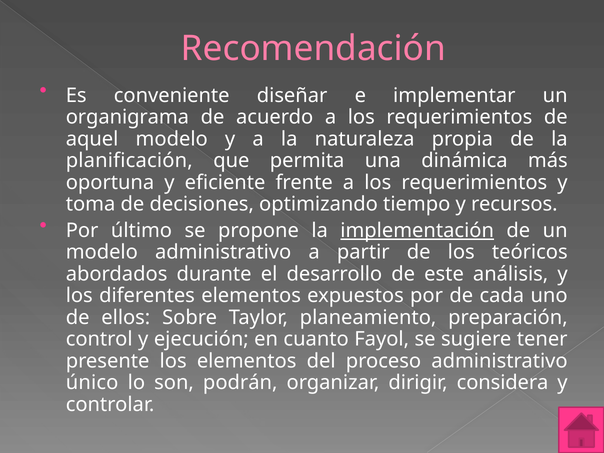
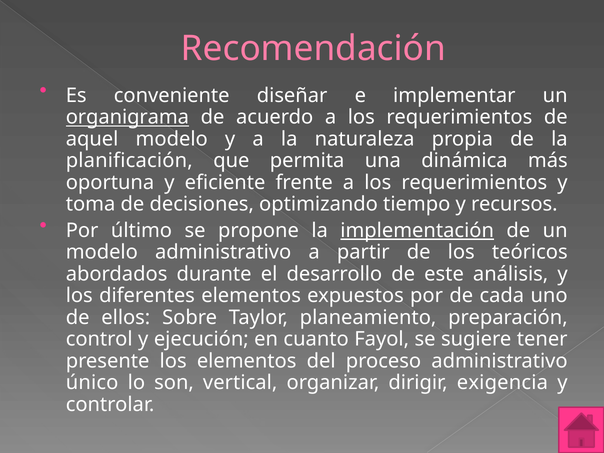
organigrama underline: none -> present (127, 117)
podrán: podrán -> vertical (240, 383)
considera: considera -> exigencia (502, 383)
